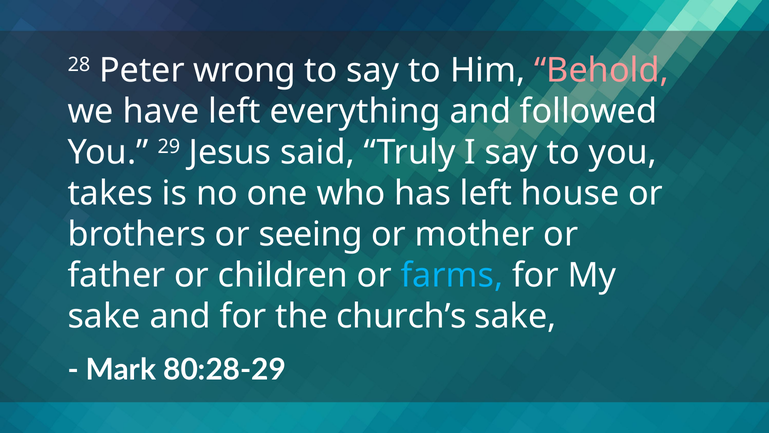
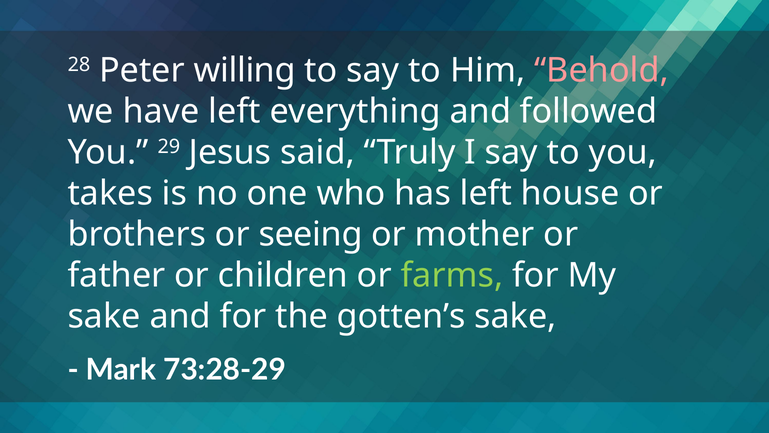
wrong: wrong -> willing (245, 70)
farms colour: light blue -> light green (452, 275)
church’s: church’s -> gotten’s (401, 316)
80:28-29: 80:28-29 -> 73:28-29 (225, 370)
